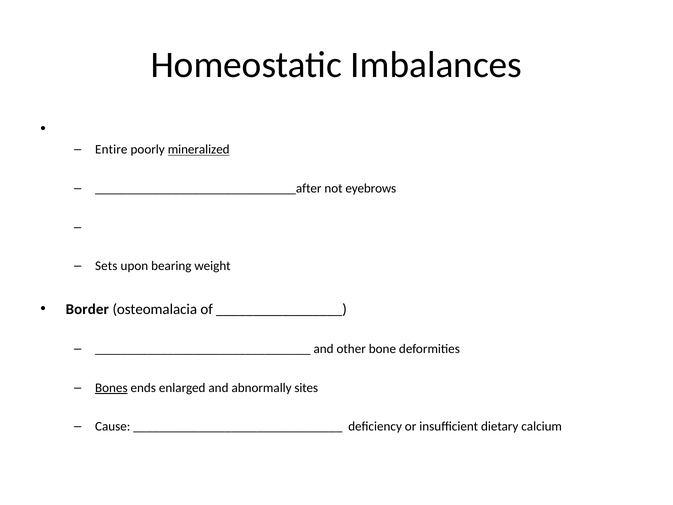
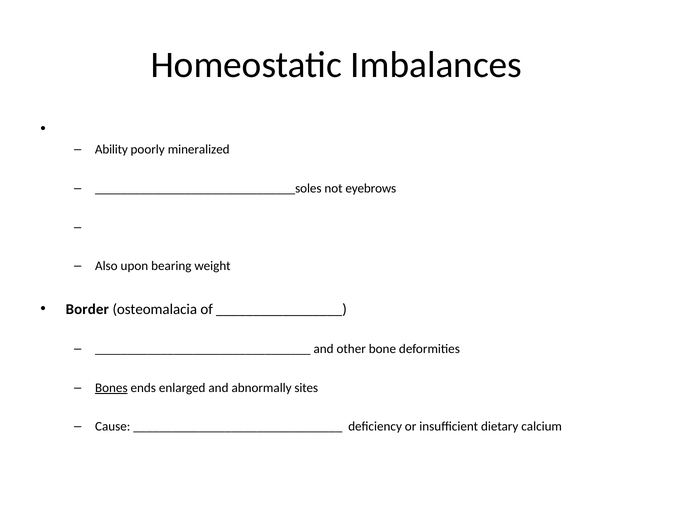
Entire: Entire -> Ability (111, 150)
mineralized underline: present -> none (199, 150)
_______________________________after: _______________________________after -> _______________________________soles (208, 188)
Sets: Sets -> Also (106, 266)
